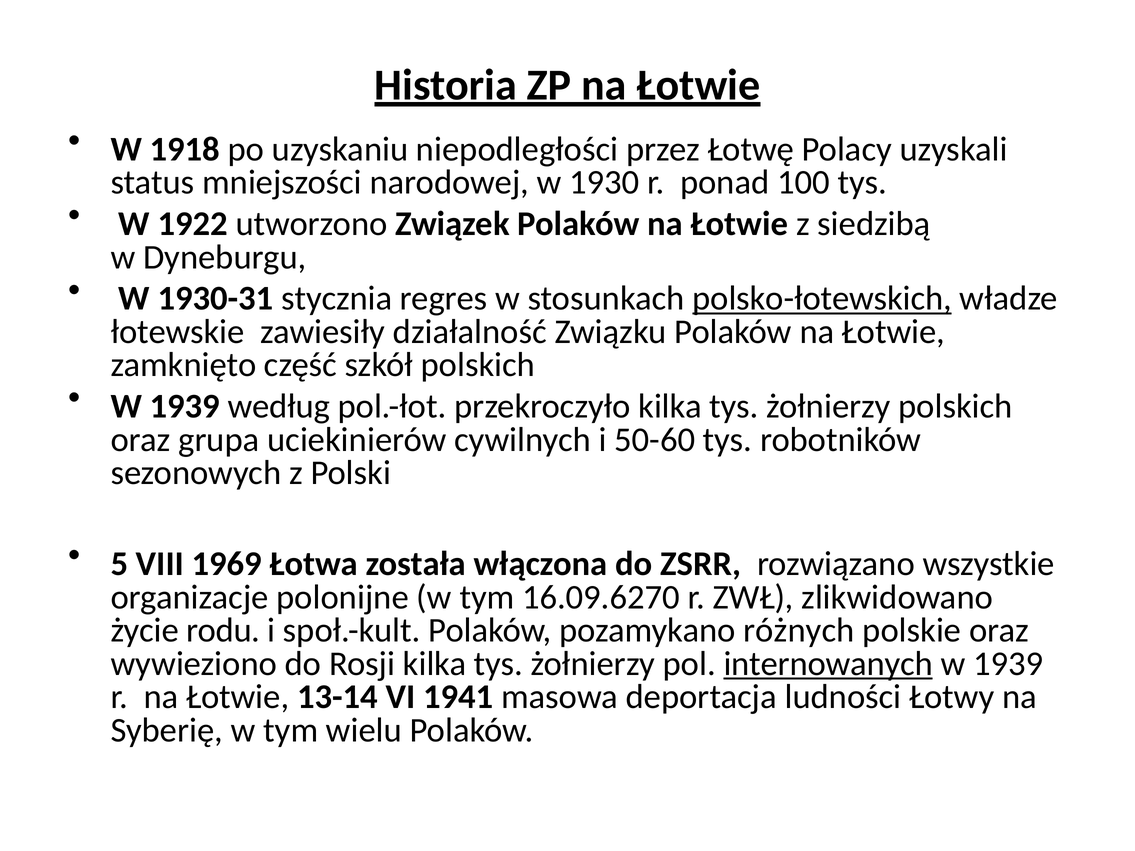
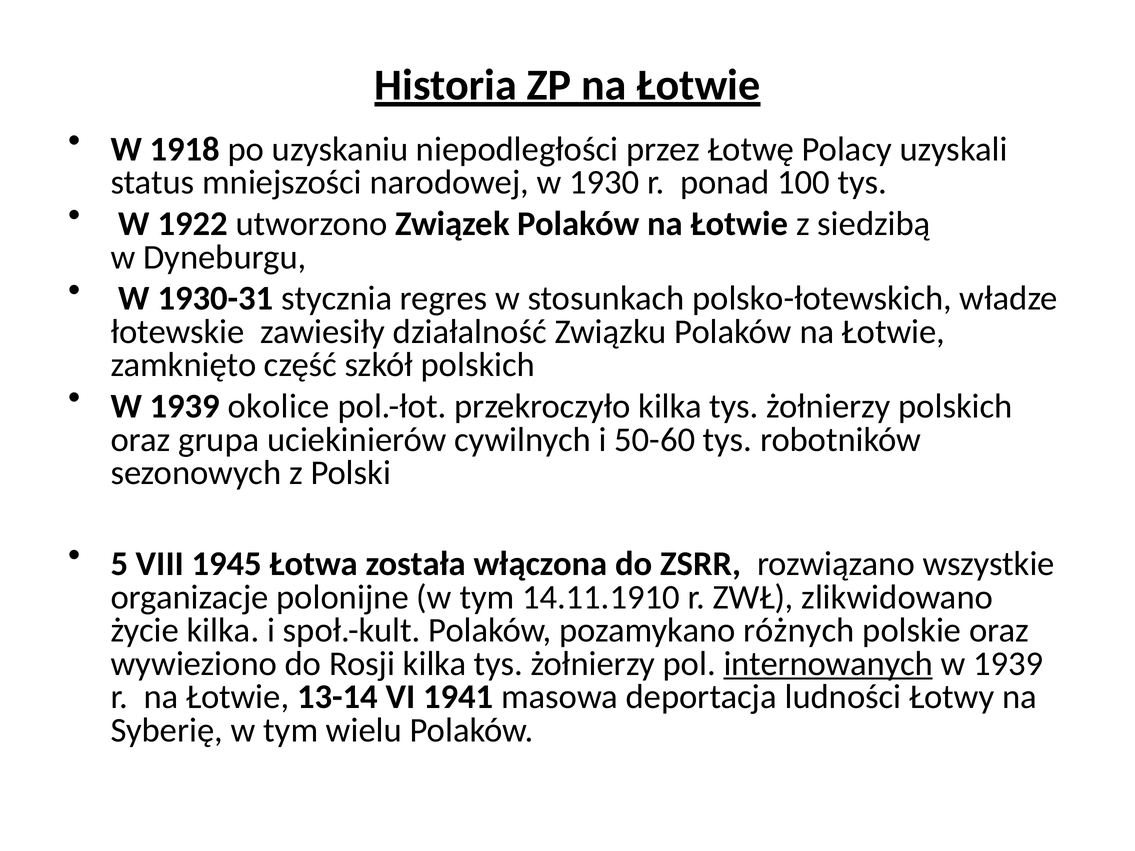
polsko-łotewskich underline: present -> none (822, 298)
według: według -> okolice (279, 406)
1969: 1969 -> 1945 (227, 564)
16.09.6270: 16.09.6270 -> 14.11.1910 (601, 597)
życie rodu: rodu -> kilka (223, 631)
